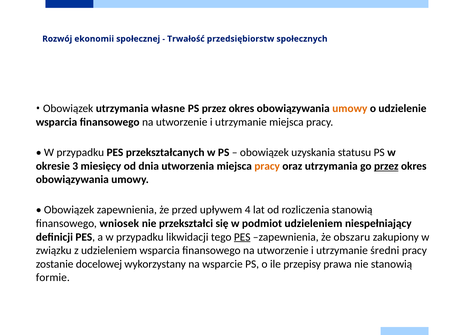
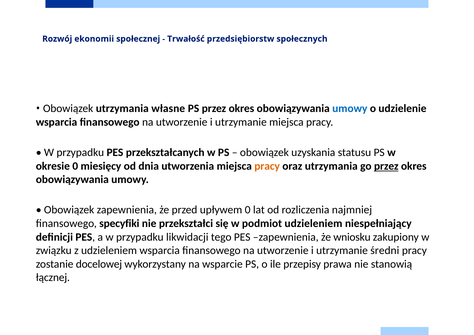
umowy colour: orange -> blue (350, 109)
okresie 3: 3 -> 0 (75, 166)
upływem 4: 4 -> 0 (248, 210)
rozliczenia stanowią: stanowią -> najmniej (352, 210)
wniosek: wniosek -> specyfiki (119, 224)
PES underline: present -> none (242, 237)
obszaru: obszaru -> wniosku (352, 237)
formie: formie -> łącznej (53, 278)
